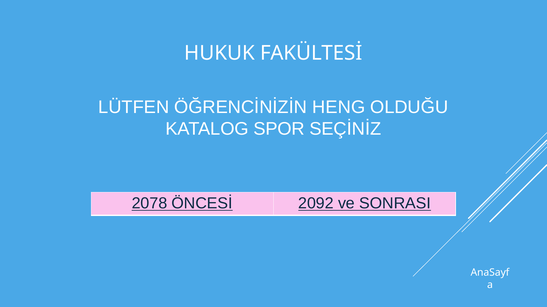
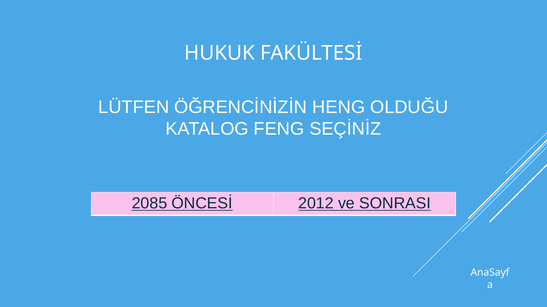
SPOR: SPOR -> FENG (279, 129)
2078: 2078 -> 2085 (150, 204)
2092: 2092 -> 2012 (316, 204)
